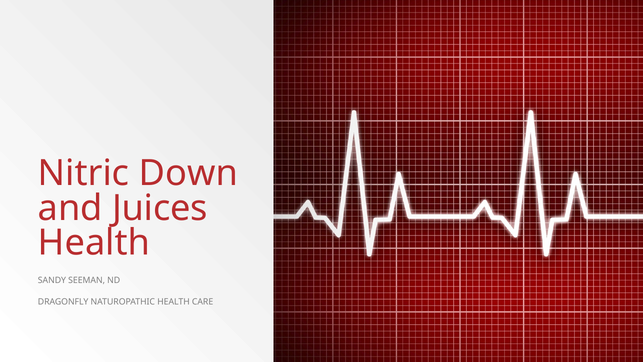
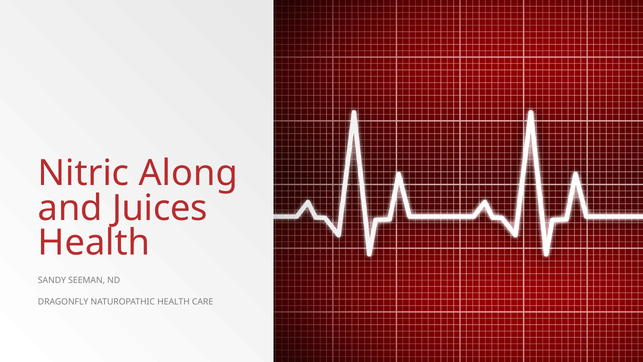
Down: Down -> Along (188, 173)
